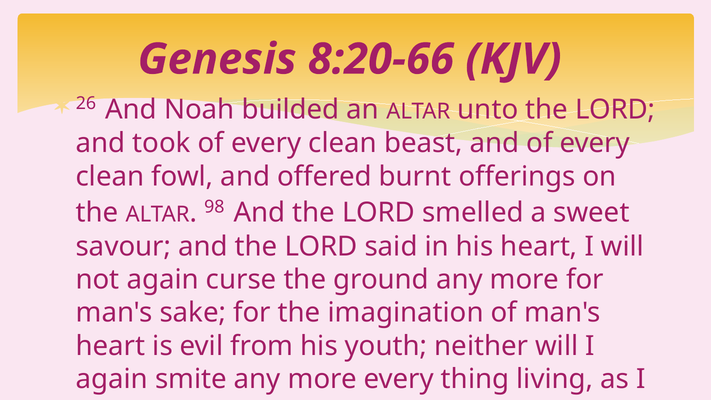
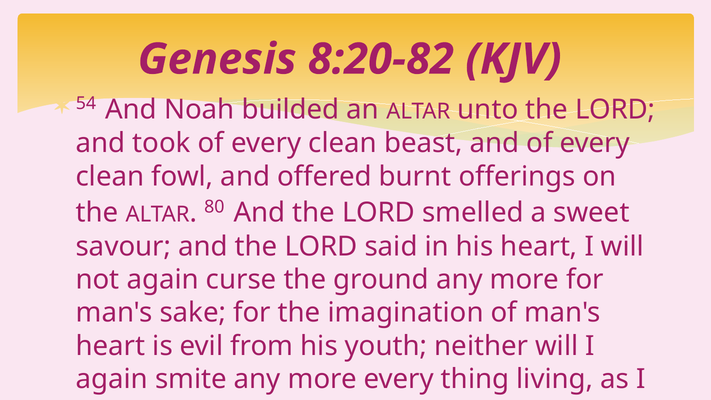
8:20-66: 8:20-66 -> 8:20-82 (381, 59)
26: 26 -> 54 (86, 104)
98: 98 -> 80 (214, 207)
